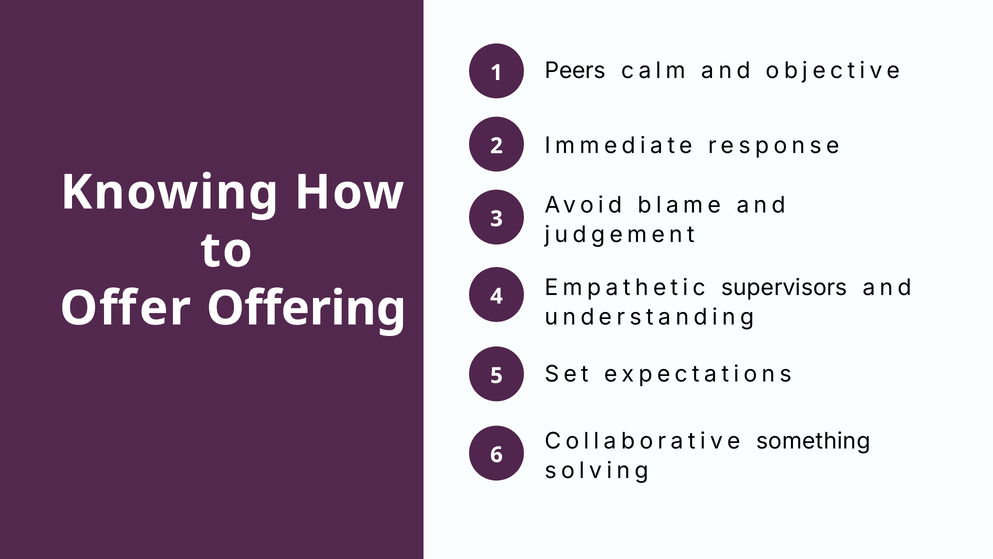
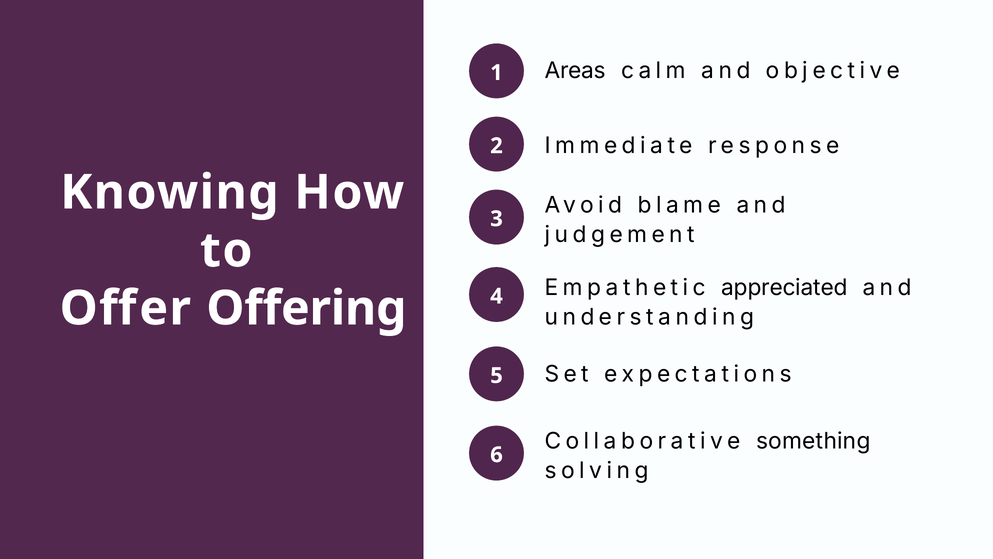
Peers: Peers -> Areas (575, 71)
supervisors: supervisors -> appreciated (784, 287)
